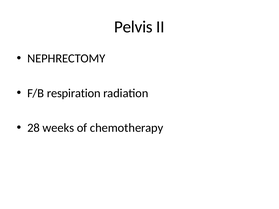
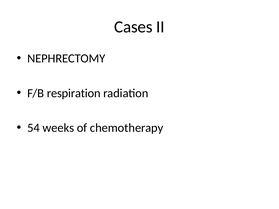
Pelvis: Pelvis -> Cases (133, 27)
28: 28 -> 54 (33, 128)
